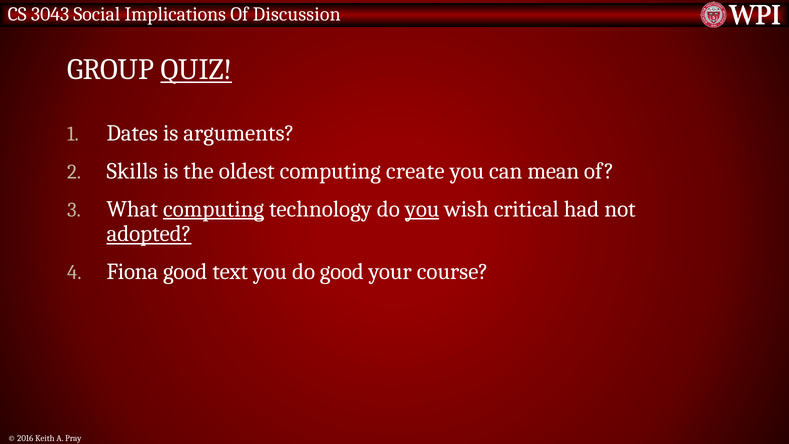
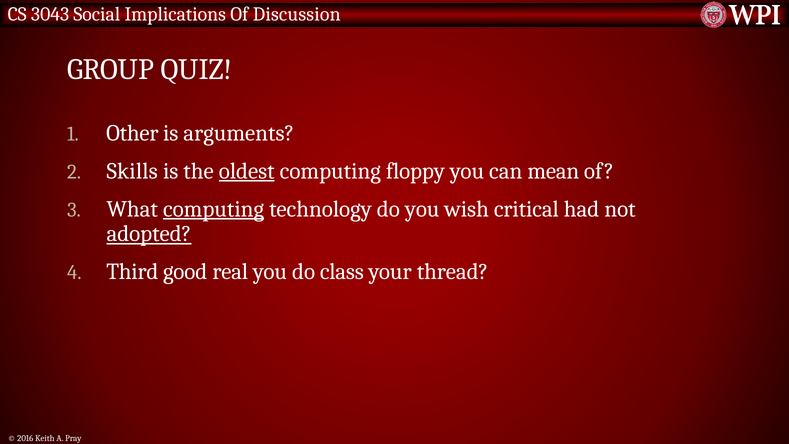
QUIZ underline: present -> none (196, 69)
Dates: Dates -> Other (132, 133)
oldest underline: none -> present (247, 171)
create: create -> floppy (415, 171)
you underline: present -> none (422, 209)
Fiona: Fiona -> Third (132, 272)
text: text -> real (230, 272)
do good: good -> class (342, 272)
course: course -> thread (452, 272)
